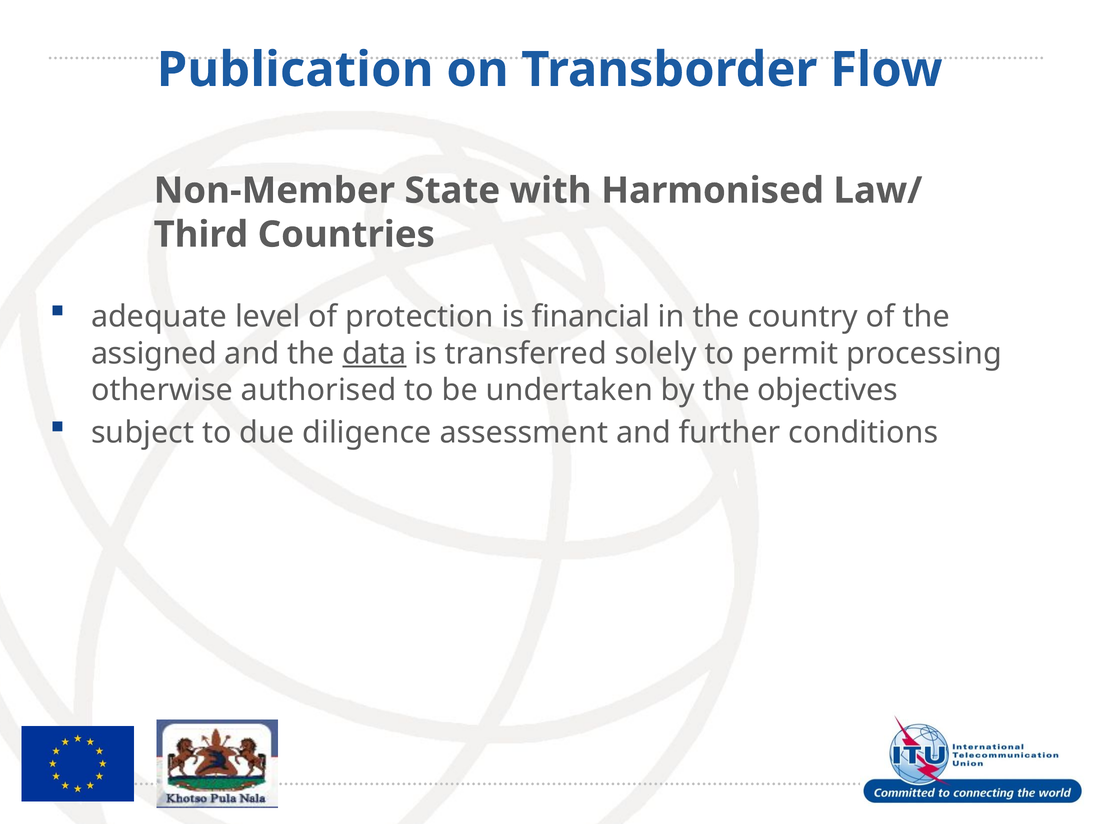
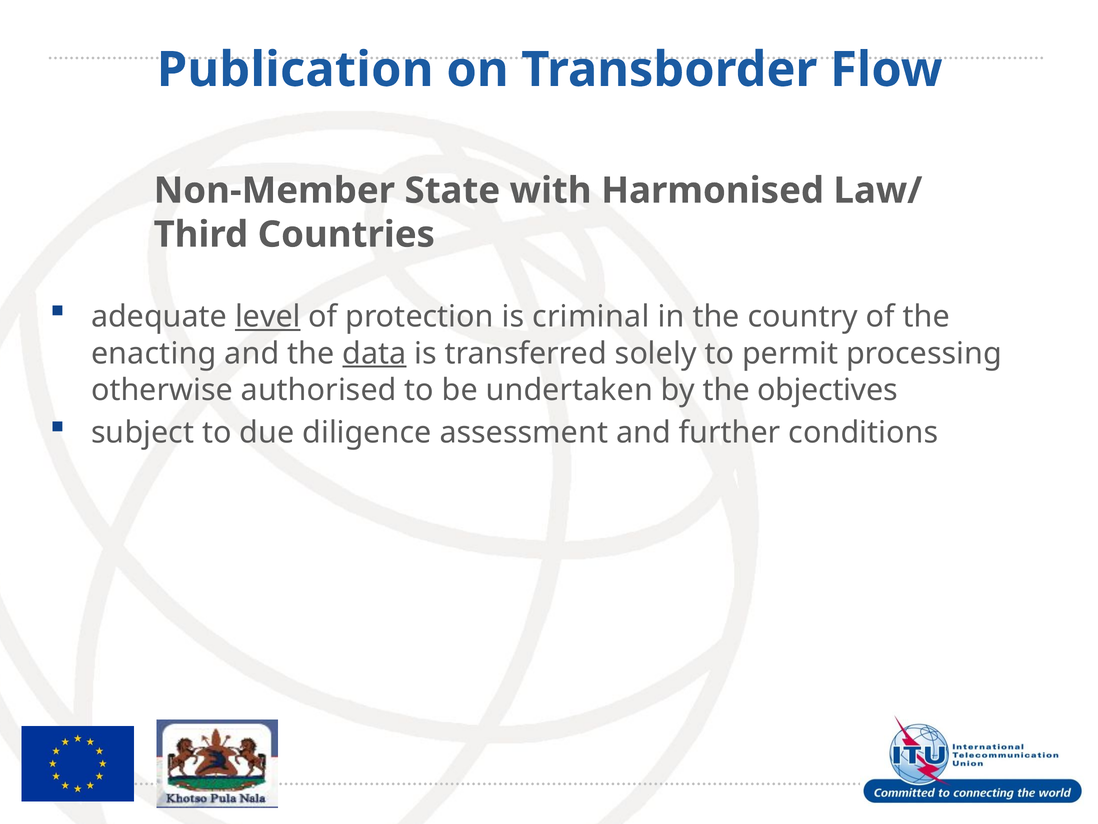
level underline: none -> present (268, 317)
financial: financial -> criminal (591, 317)
assigned: assigned -> enacting (154, 353)
